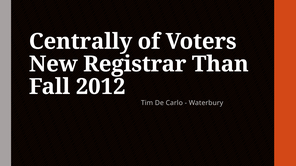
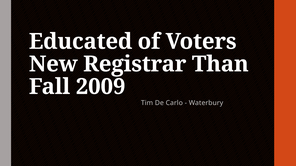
Centrally: Centrally -> Educated (81, 42)
2012: 2012 -> 2009 (101, 87)
